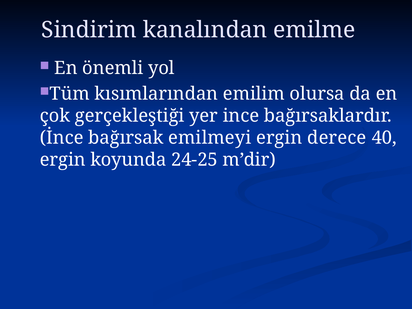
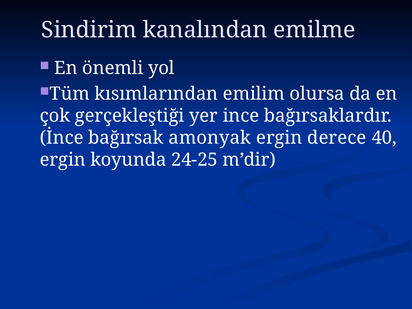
emilmeyi: emilmeyi -> amonyak (210, 138)
